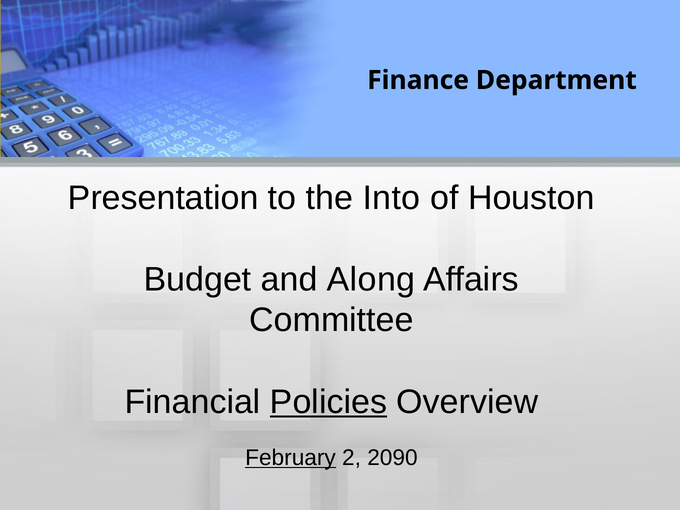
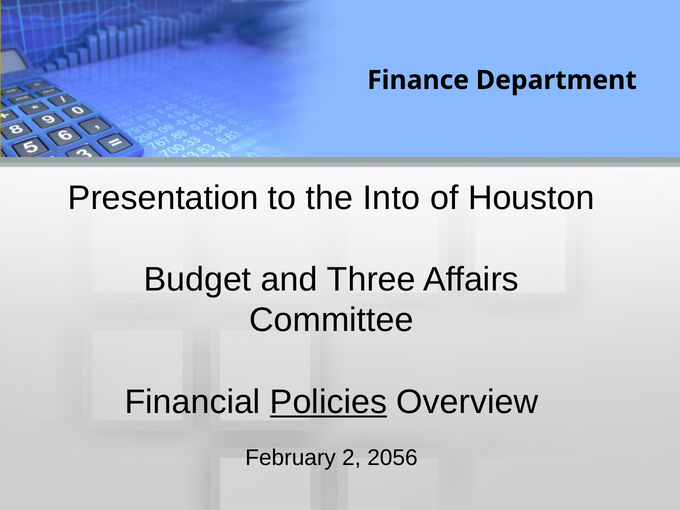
Along: Along -> Three (371, 279)
February underline: present -> none (291, 458)
2090: 2090 -> 2056 (392, 458)
